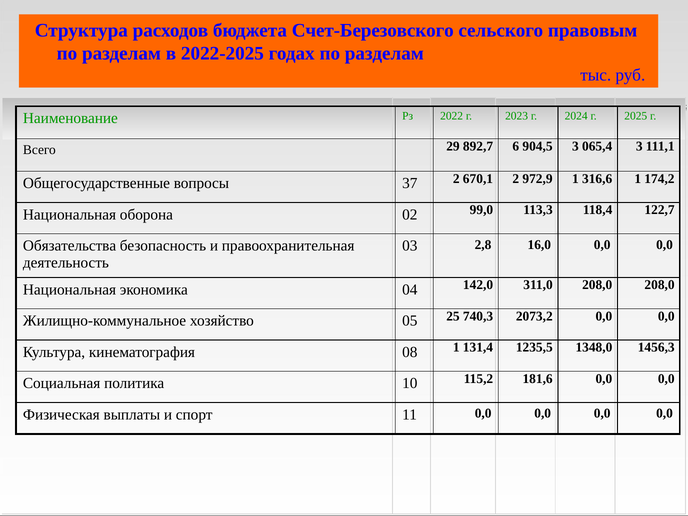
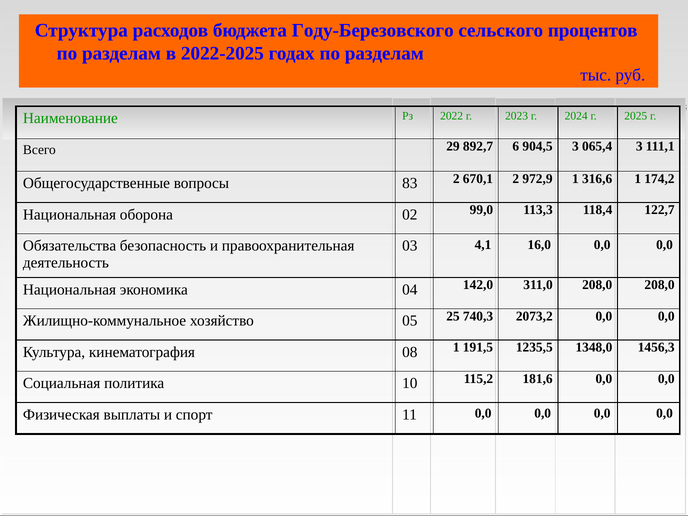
Счет-Березовского: Счет-Березовского -> Году-Березовского (373, 31)
правовым: правовым -> процентов (593, 31)
37: 37 -> 83 (410, 183)
2,8: 2,8 -> 4,1 (483, 245)
131,4: 131,4 -> 191,5 (478, 347)
